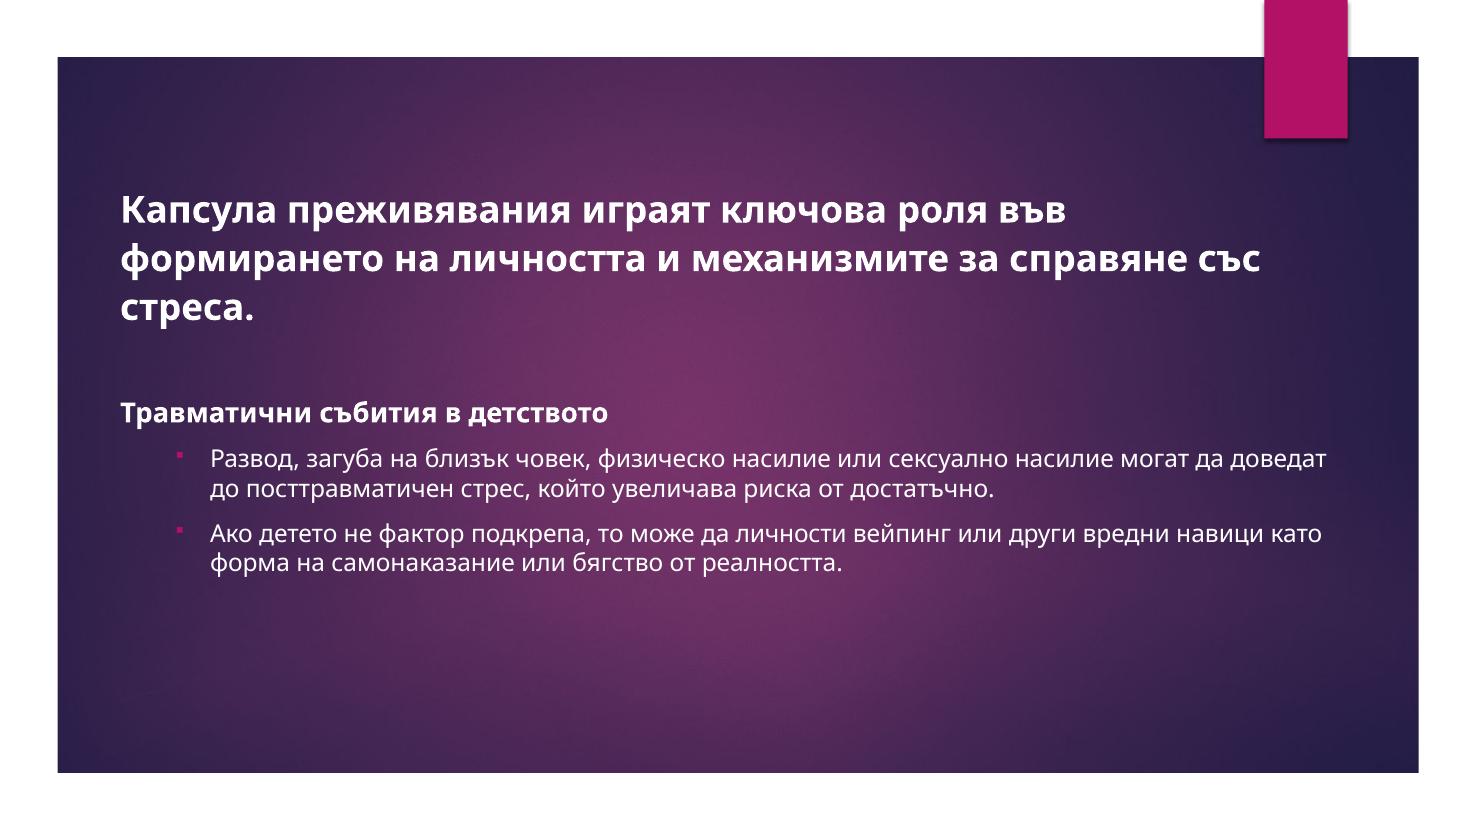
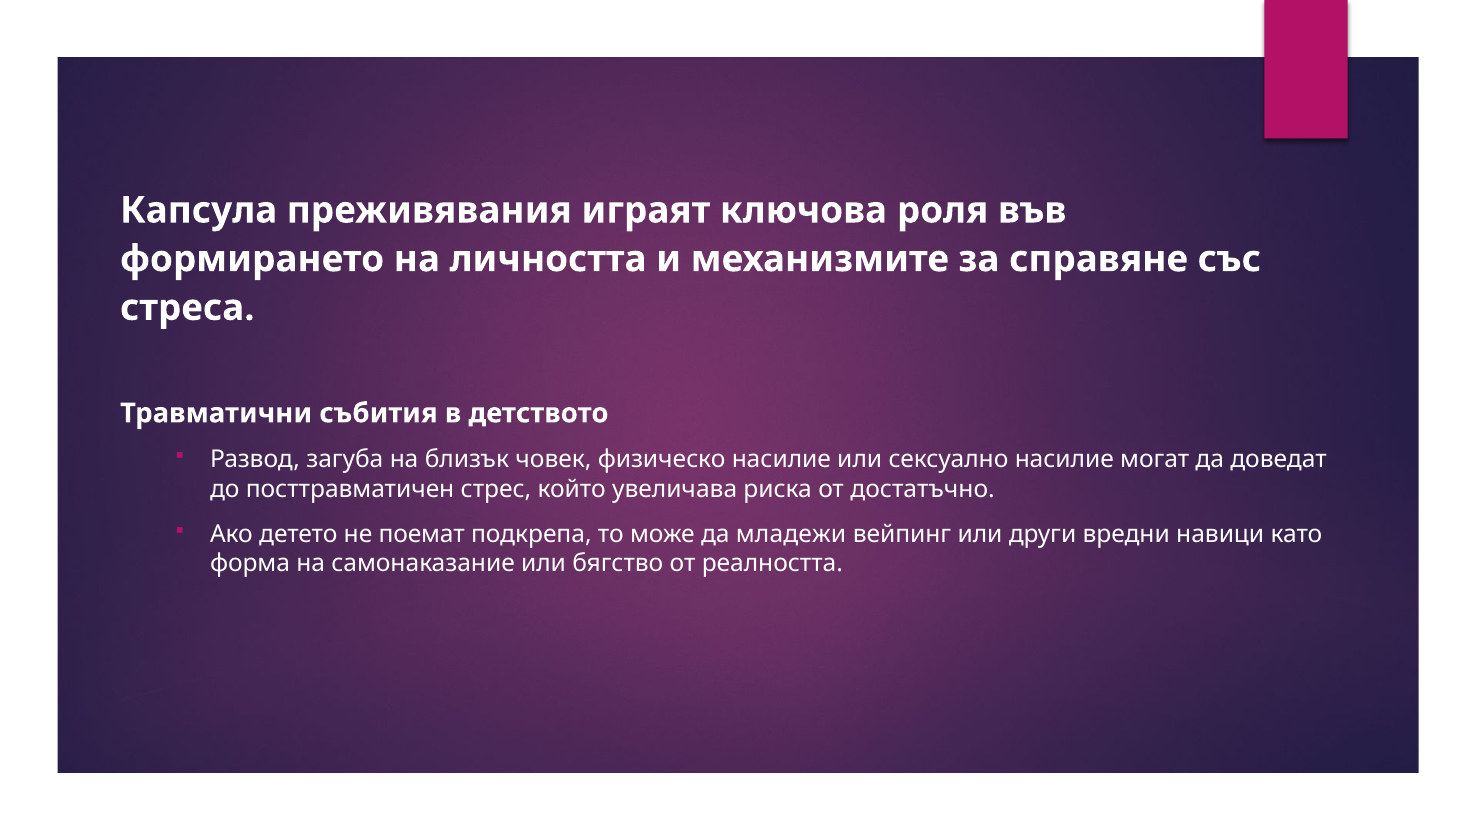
фактор: фактор -> поемат (422, 534)
личности: личности -> младежи (791, 534)
